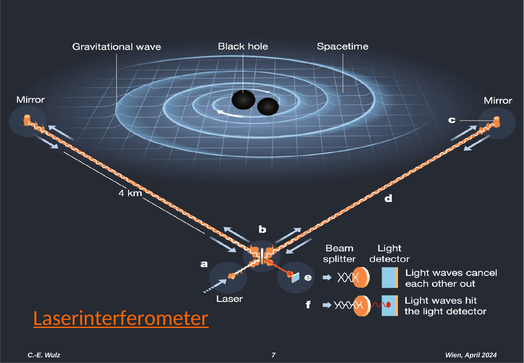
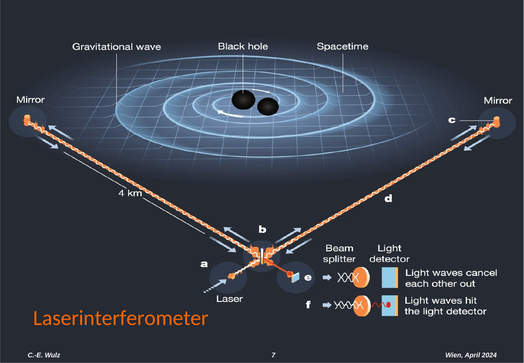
Laserinterferometer underline: present -> none (121, 318)
